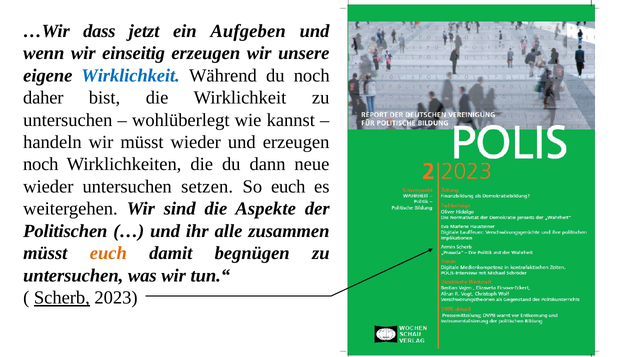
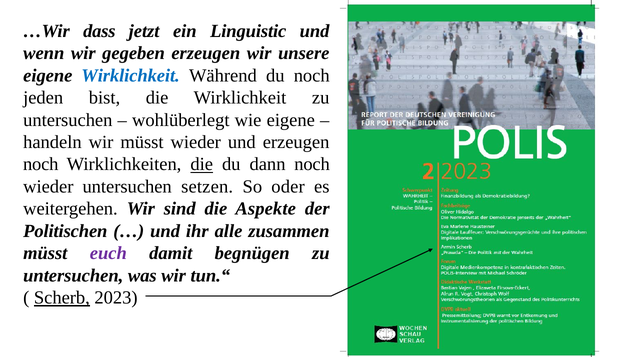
Aufgeben: Aufgeben -> Linguistic (248, 31)
einseitig: einseitig -> gegeben (134, 53)
daher: daher -> jeden (43, 98)
wie kannst: kannst -> eigene (291, 120)
die underline: none -> present (202, 164)
dann neue: neue -> noch (312, 164)
So euch: euch -> oder (288, 187)
euch colour: orange -> purple (108, 253)
